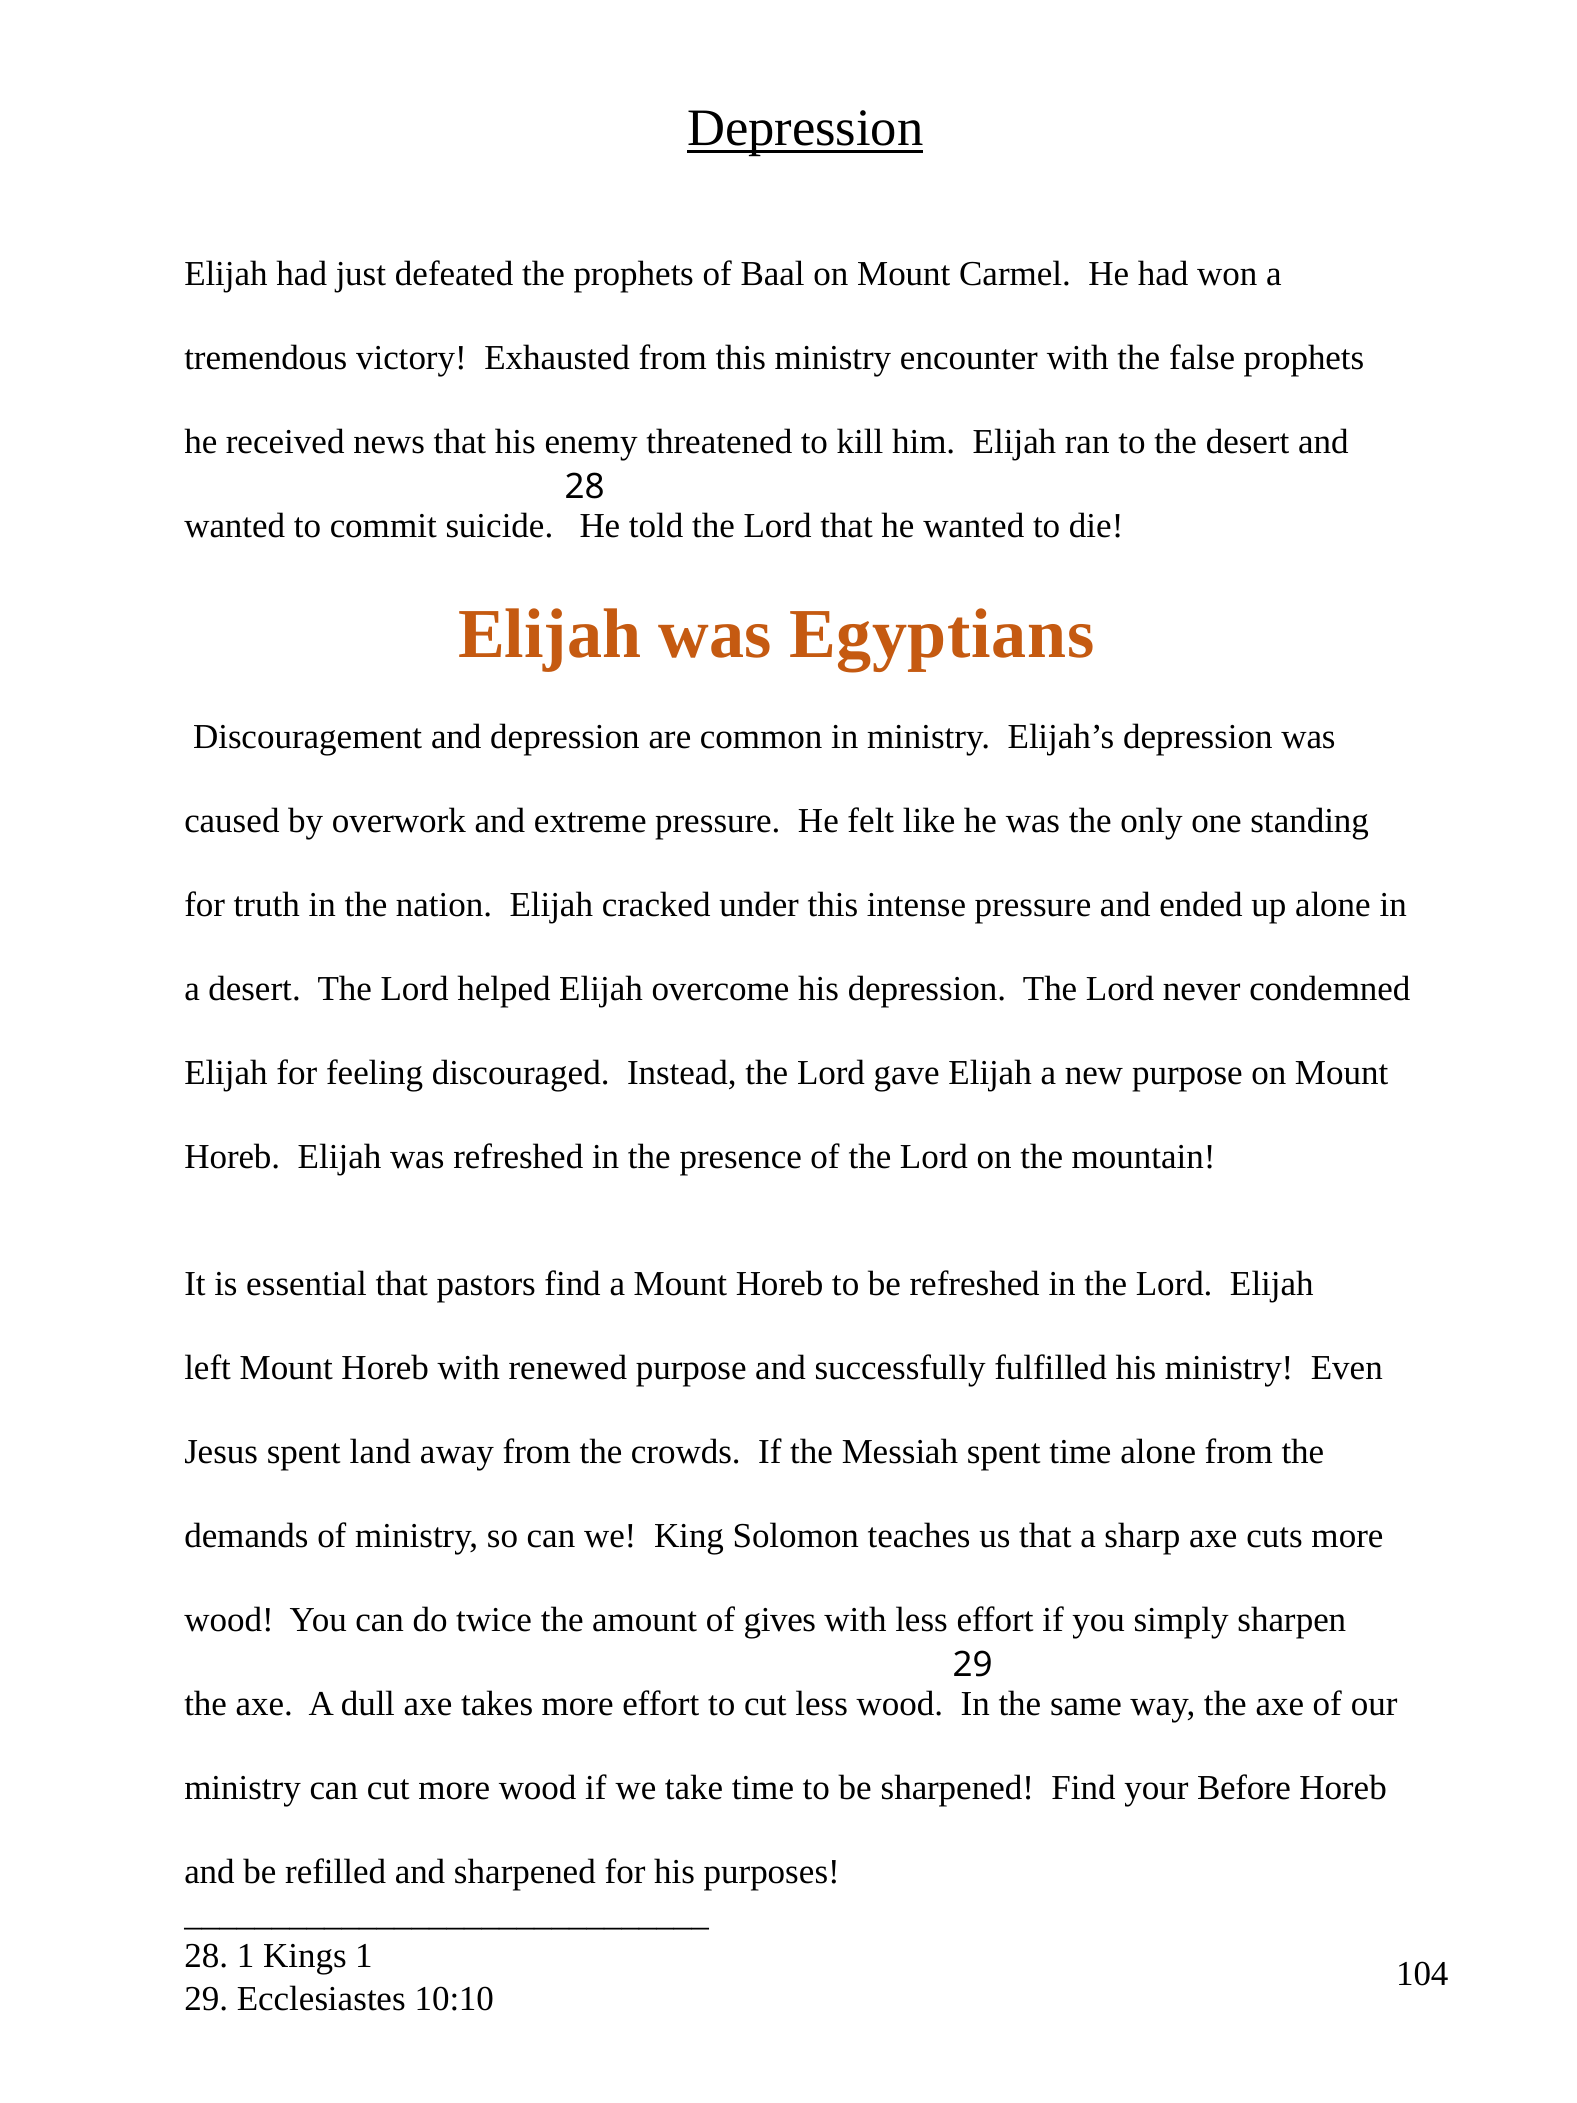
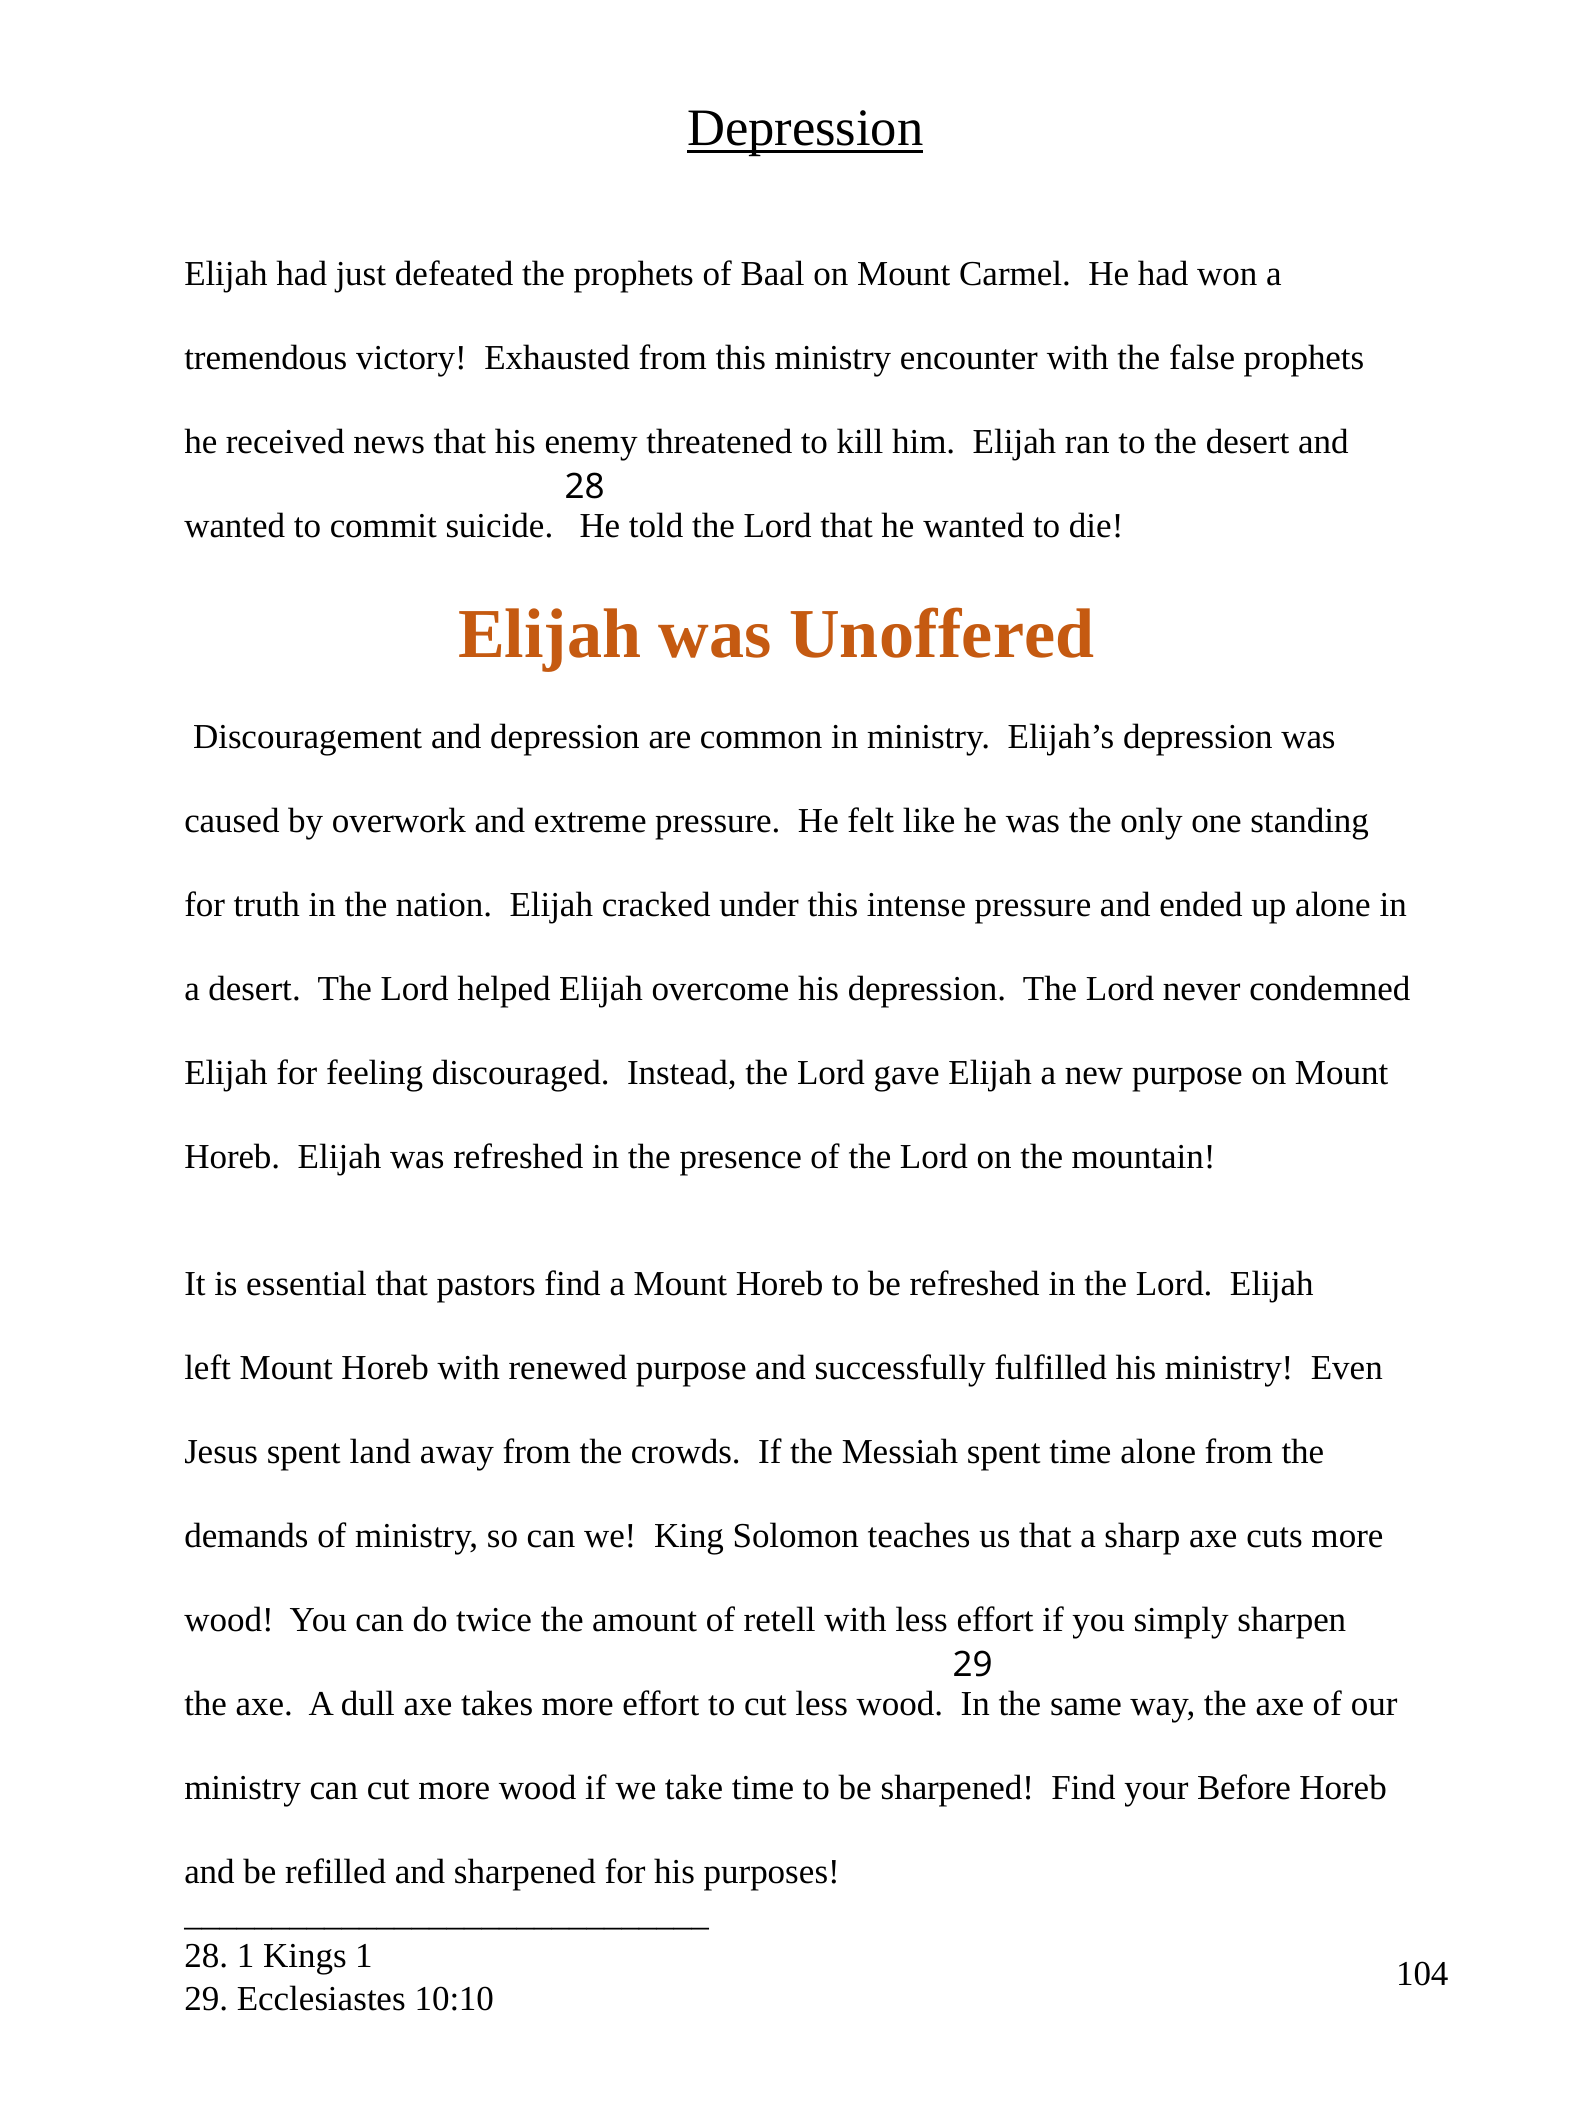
Egyptians: Egyptians -> Unoffered (942, 634)
gives: gives -> retell (780, 1620)
